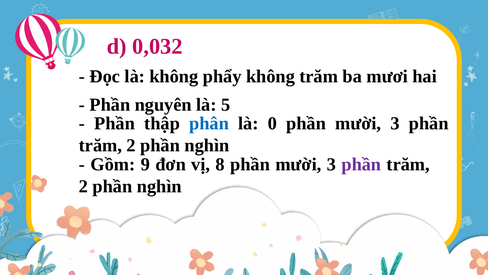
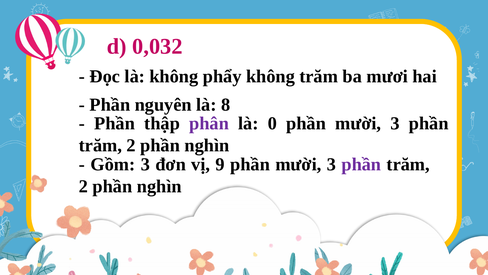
5: 5 -> 8 (226, 105)
phân colour: blue -> purple (209, 123)
Gồm 9: 9 -> 3 (145, 164)
8: 8 -> 9 (220, 164)
